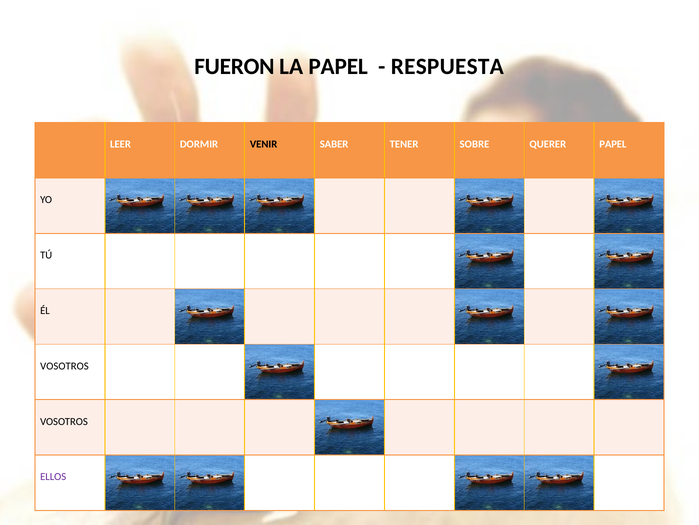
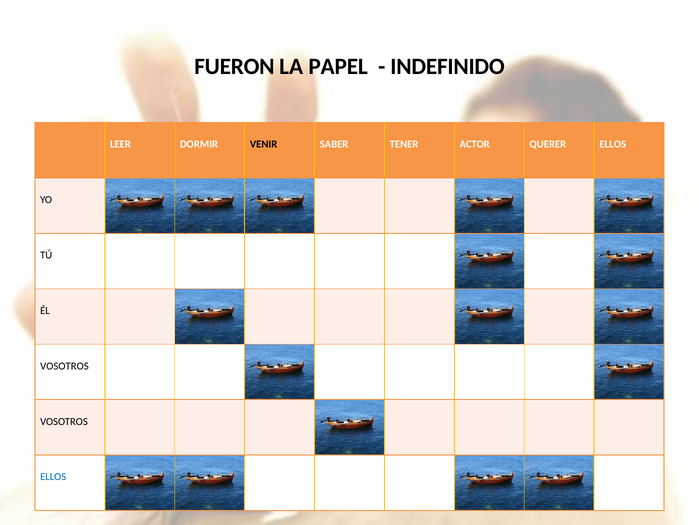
RESPUESTA: RESPUESTA -> INDEFINIDO (448, 66)
SOBRE: SOBRE -> ACTOR (475, 144)
QUERER PAPEL: PAPEL -> ELLOS (613, 144)
ELLOS colour: purple -> blue (53, 476)
